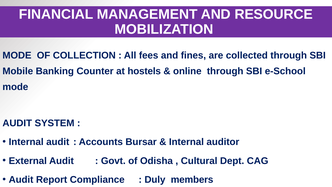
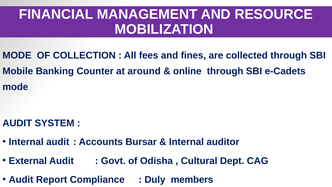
hostels: hostels -> around (144, 71)
e-School: e-School -> e-Cadets (285, 71)
